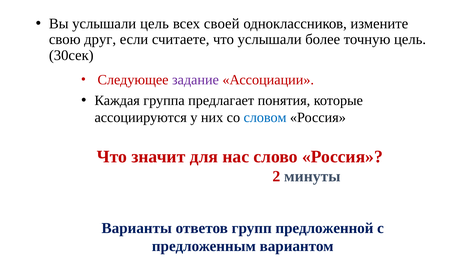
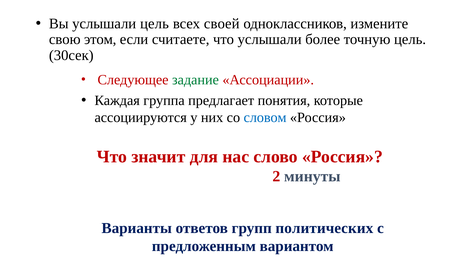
друг: друг -> этом (100, 39)
задание colour: purple -> green (195, 80)
предложенной: предложенной -> политических (324, 228)
